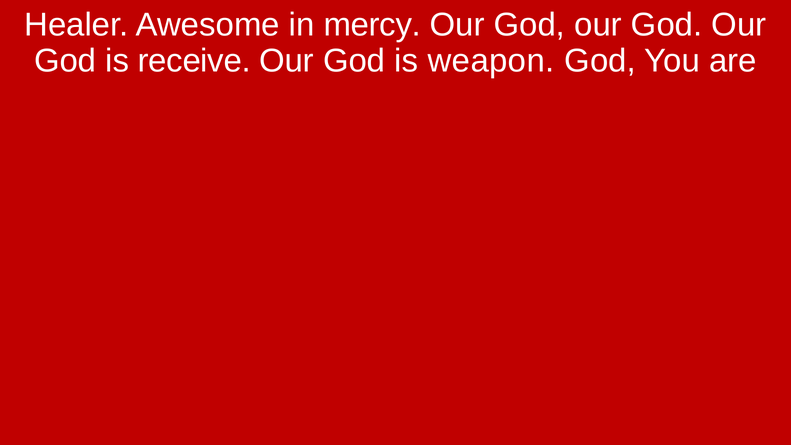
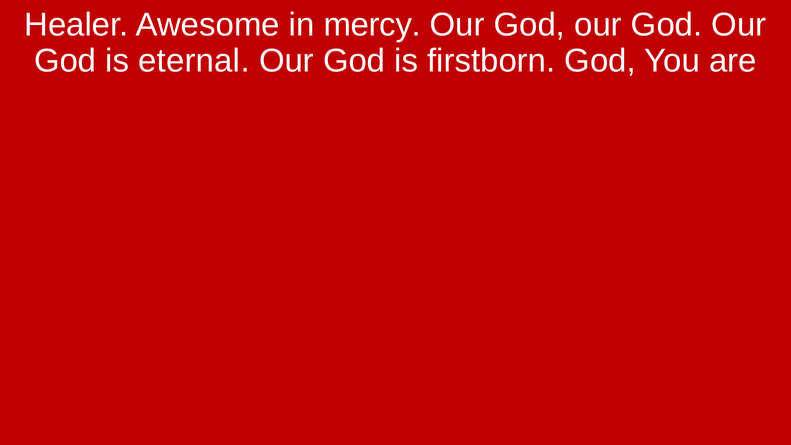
receive: receive -> eternal (194, 61)
weapon: weapon -> firstborn (491, 61)
